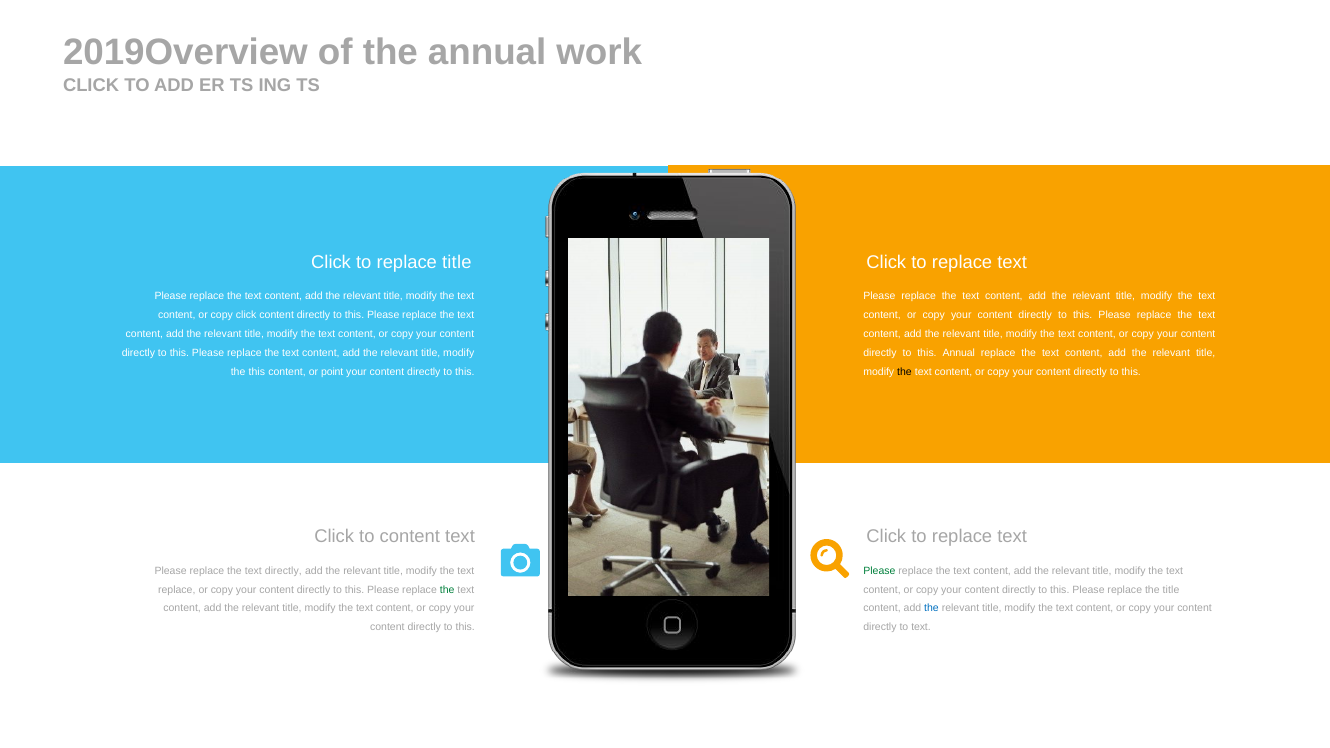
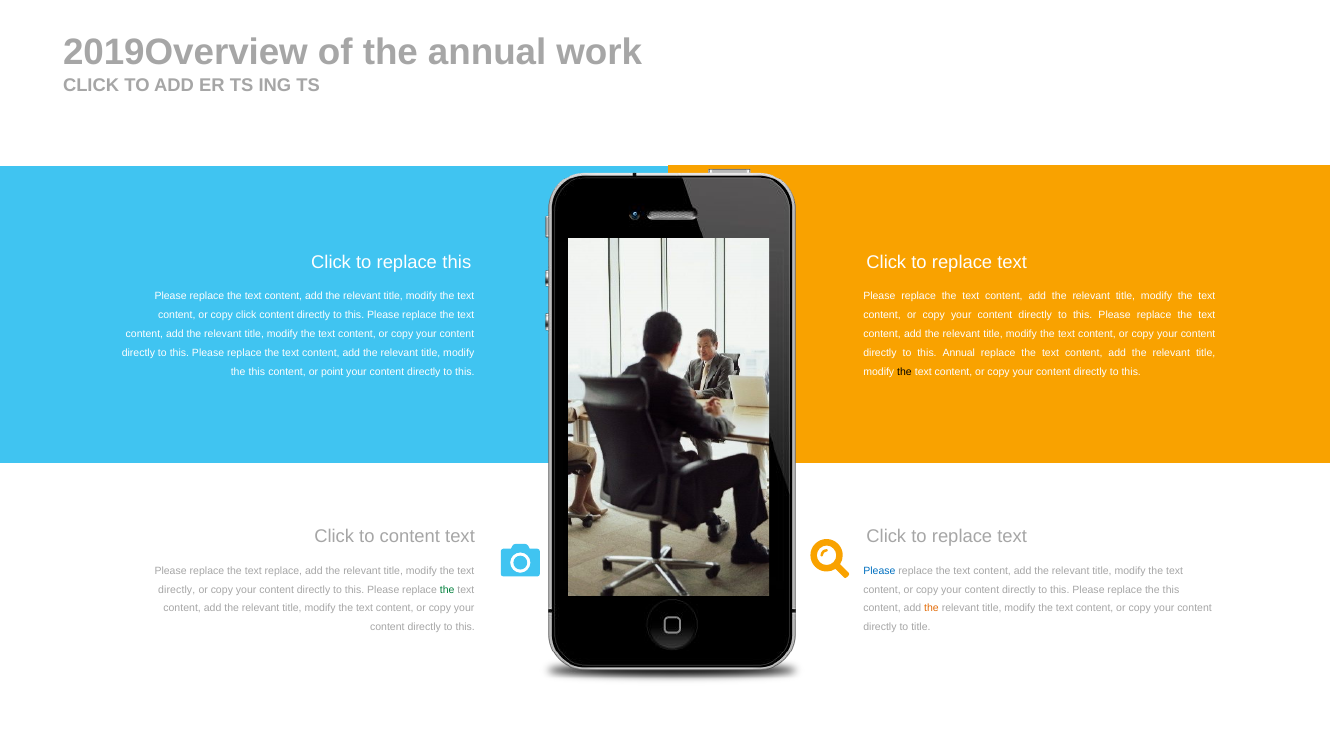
replace title: title -> this (457, 262)
text directly: directly -> replace (283, 571)
Please colour: green -> blue (879, 571)
replace: replace -> directly (177, 590)
replace the title: title -> this (1171, 590)
the colour: blue -> orange (932, 609)
to text: text -> title (921, 627)
